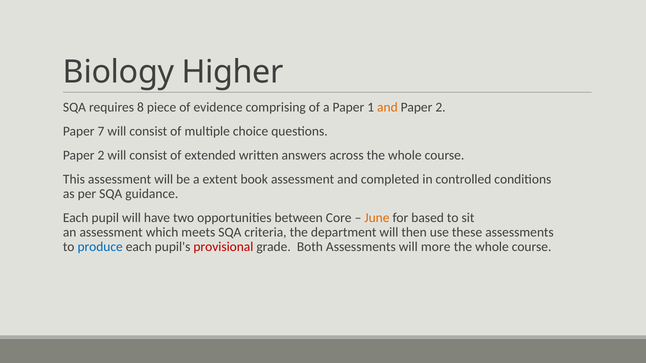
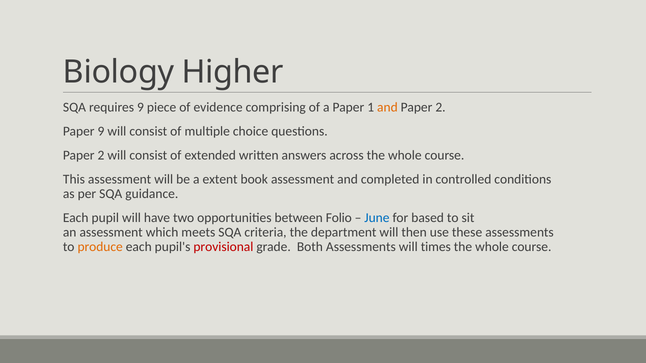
requires 8: 8 -> 9 (140, 107)
Paper 7: 7 -> 9 (101, 131)
Core: Core -> Folio (339, 218)
June colour: orange -> blue (377, 218)
produce colour: blue -> orange (100, 247)
more: more -> times (436, 247)
